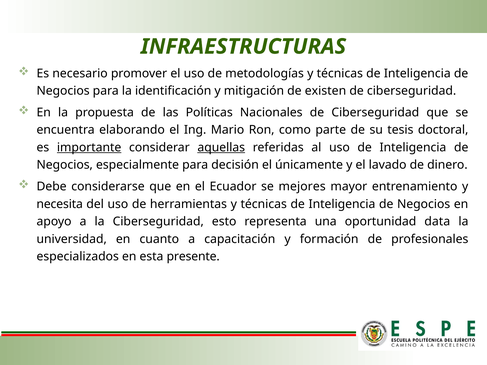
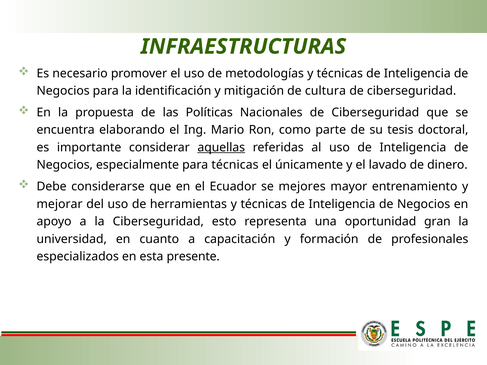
existen: existen -> cultura (325, 91)
importante underline: present -> none (89, 148)
para decisión: decisión -> técnicas (235, 165)
necesita: necesita -> mejorar (60, 204)
data: data -> gran (437, 222)
